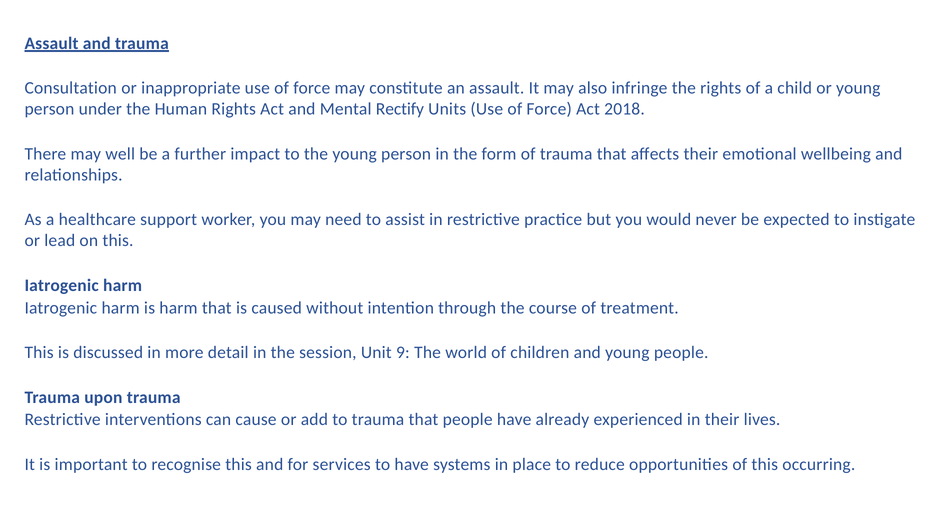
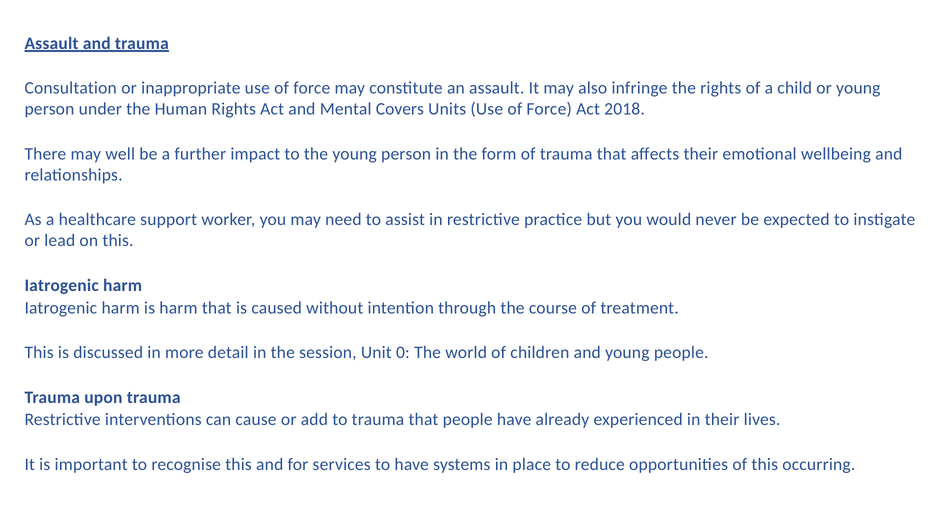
Rectify: Rectify -> Covers (400, 109)
9: 9 -> 0 (403, 352)
